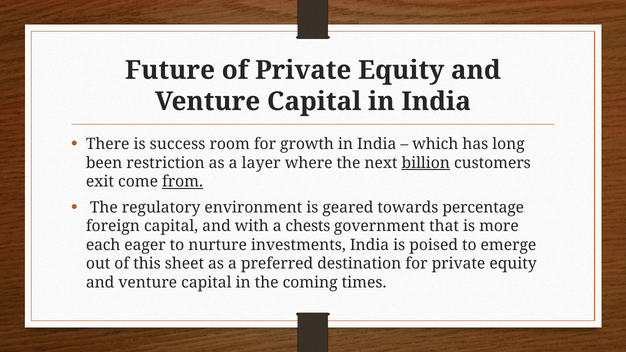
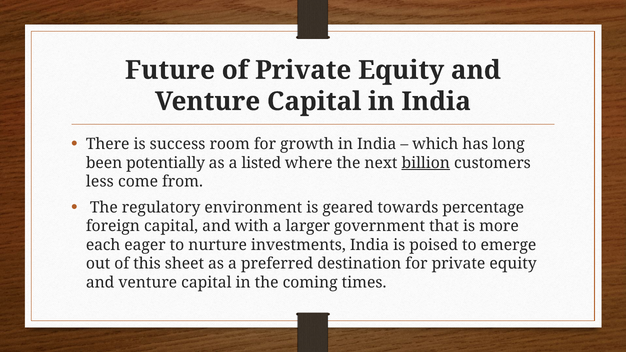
restriction: restriction -> potentially (166, 163)
layer: layer -> listed (261, 163)
exit: exit -> less (100, 182)
from underline: present -> none (183, 182)
chests: chests -> larger (308, 226)
